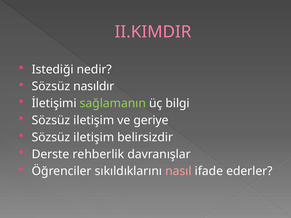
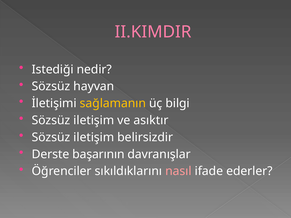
nasıldır: nasıldır -> hayvan (94, 86)
sağlamanın colour: light green -> yellow (113, 103)
geriye: geriye -> asıktır (151, 120)
rehberlik: rehberlik -> başarının (98, 154)
